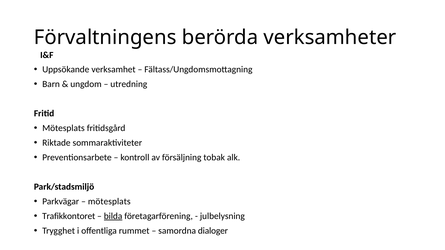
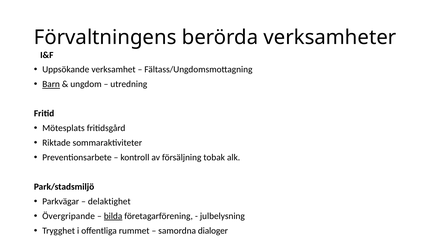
Barn underline: none -> present (51, 84)
mötesplats: mötesplats -> delaktighet (109, 202)
Trafikkontoret: Trafikkontoret -> Övergripande (69, 216)
